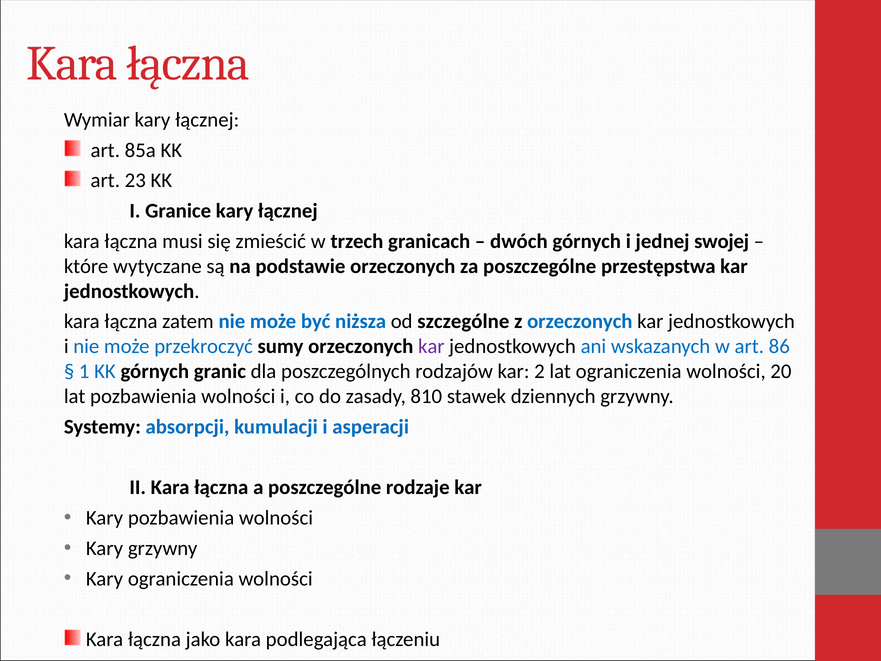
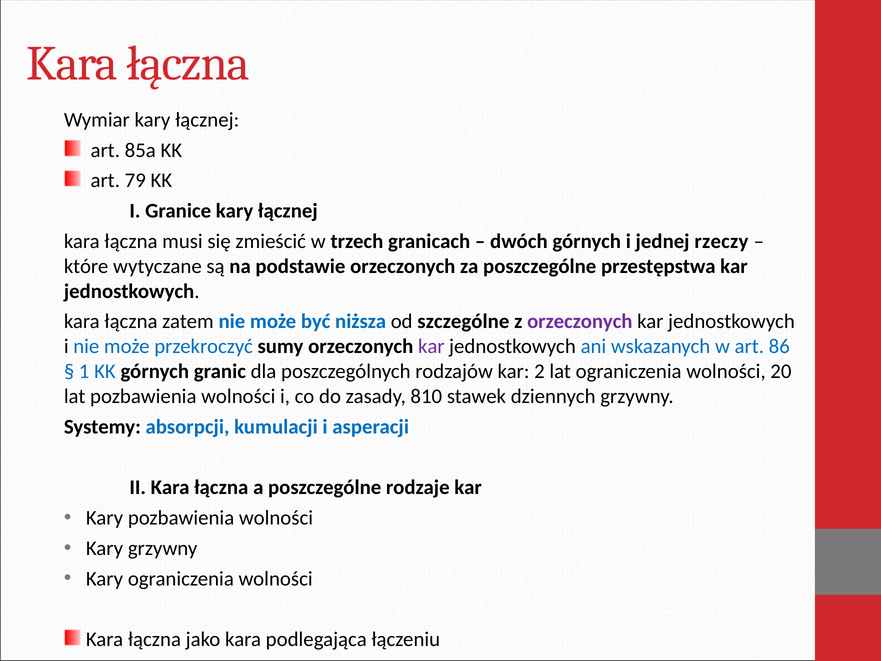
23: 23 -> 79 (135, 180)
swojej: swojej -> rzeczy (721, 241)
orzeczonych colour: blue -> purple (580, 321)
